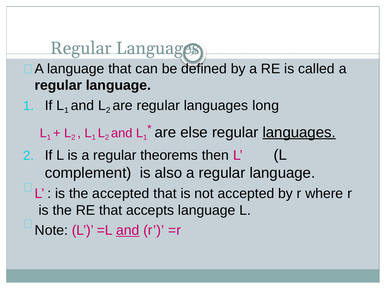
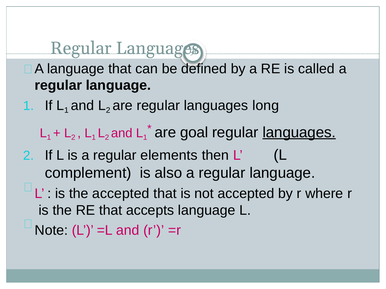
else: else -> goal (194, 133)
theorems: theorems -> elements (169, 156)
and underline: present -> none (128, 231)
